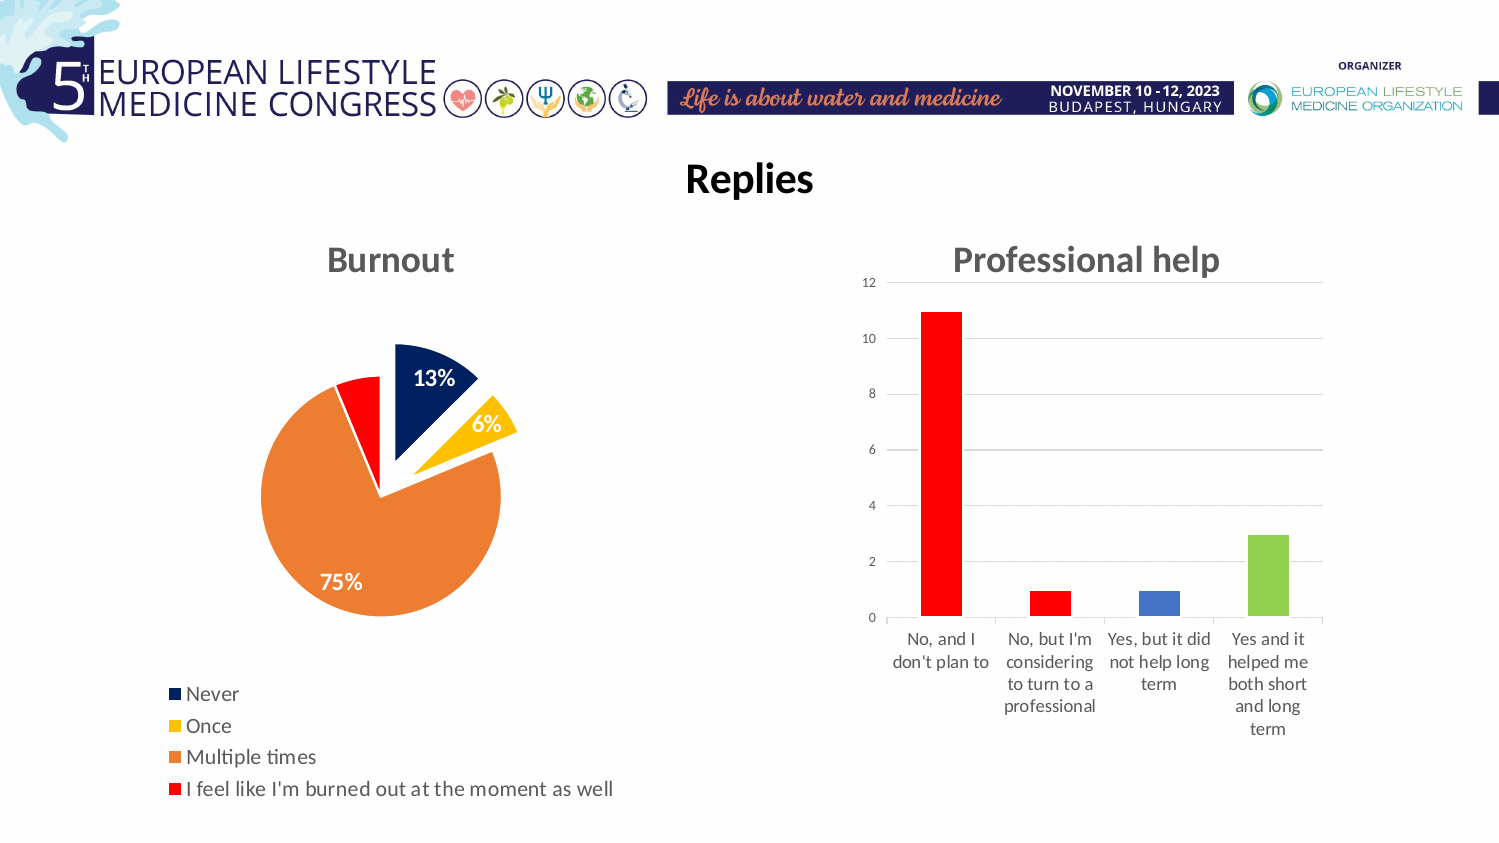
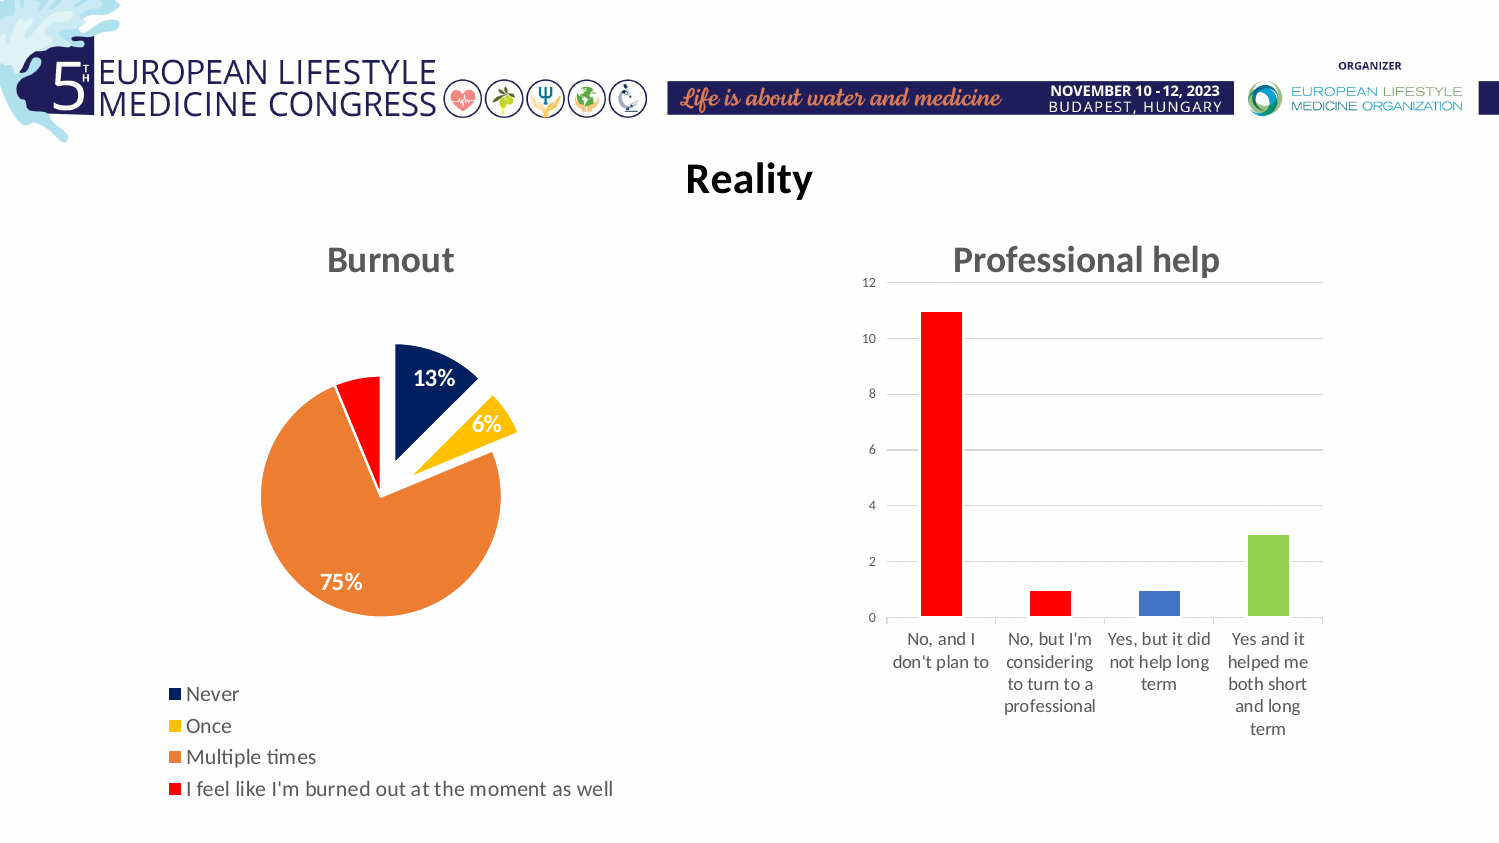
Replies: Replies -> Reality (749, 179)
